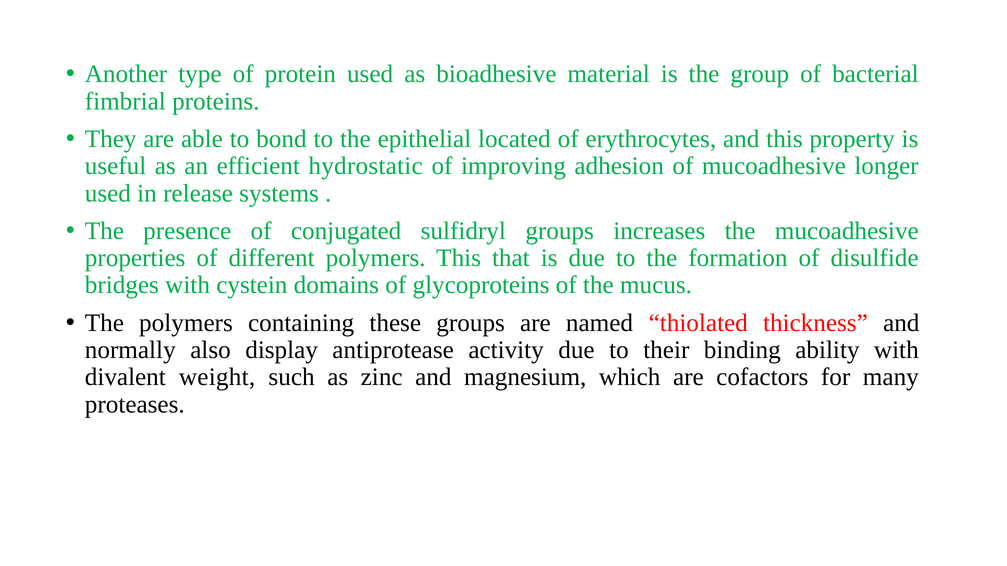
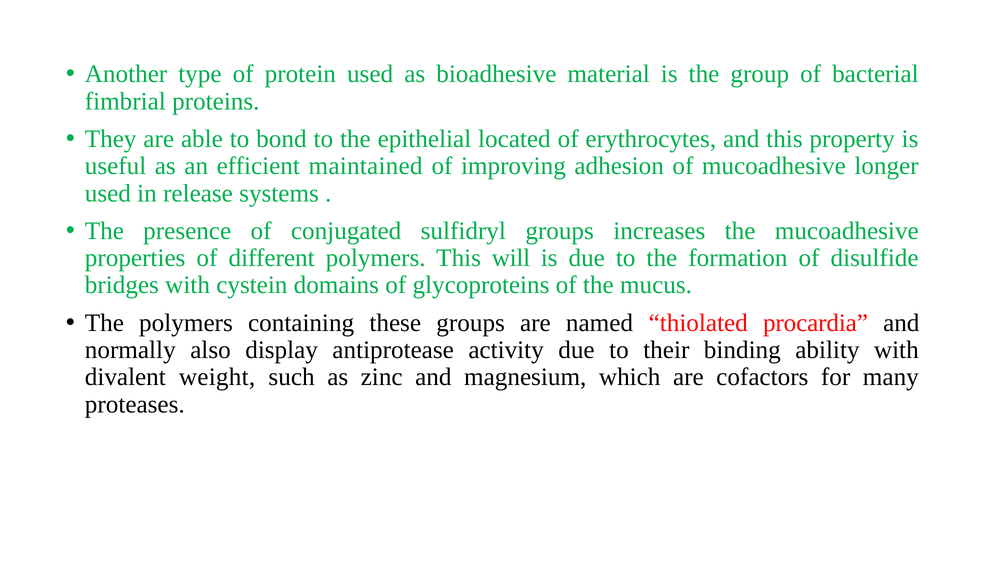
hydrostatic: hydrostatic -> maintained (366, 166)
that: that -> will (511, 258)
thickness: thickness -> procardia (815, 323)
